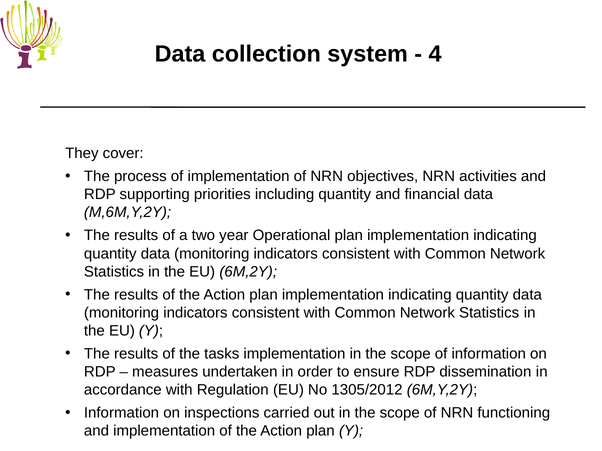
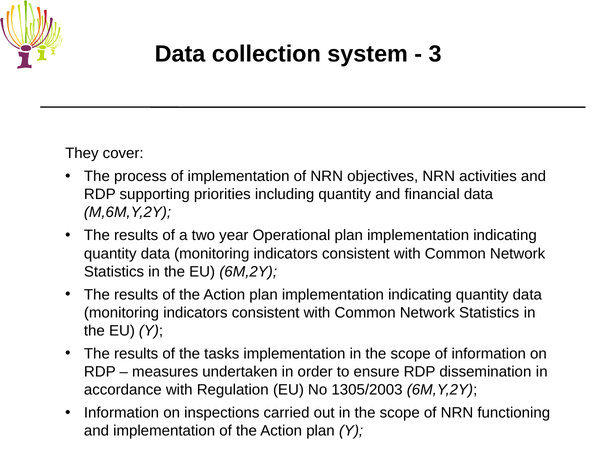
4: 4 -> 3 (435, 54)
1305/2012: 1305/2012 -> 1305/2003 (367, 390)
